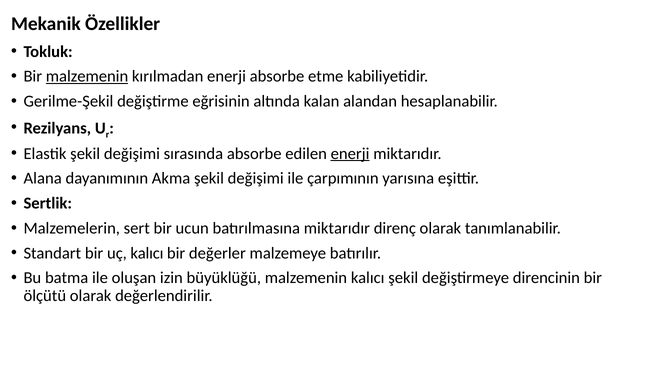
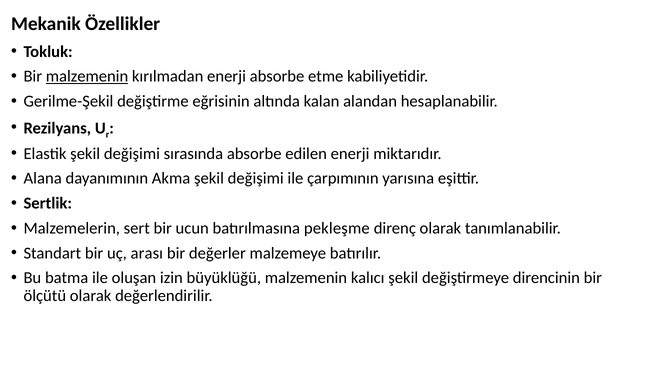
enerji underline: present -> none (350, 154)
batırılmasına miktarıdır: miktarıdır -> pekleşme (337, 228)
uç kalıcı: kalıcı -> arası (147, 253)
